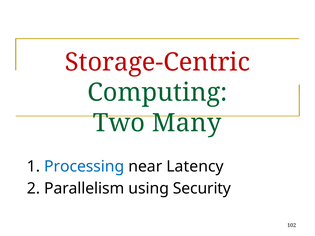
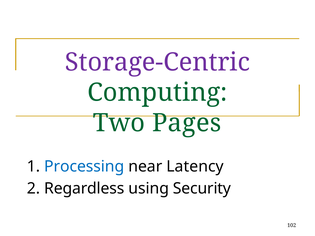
Storage-Centric colour: red -> purple (157, 62)
Many: Many -> Pages (187, 123)
Parallelism: Parallelism -> Regardless (84, 189)
